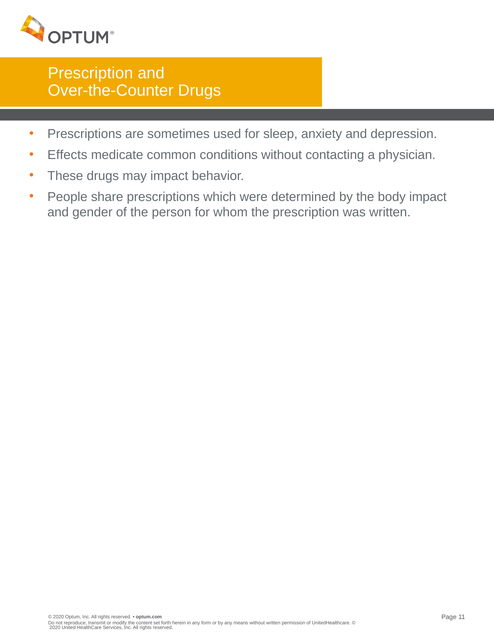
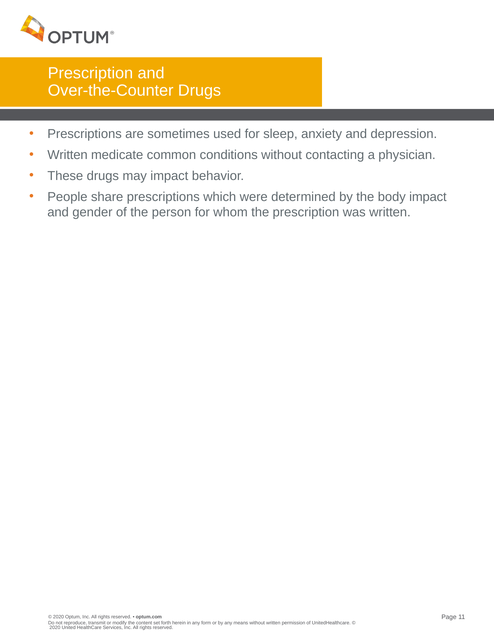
Effects: Effects -> Written (68, 155)
